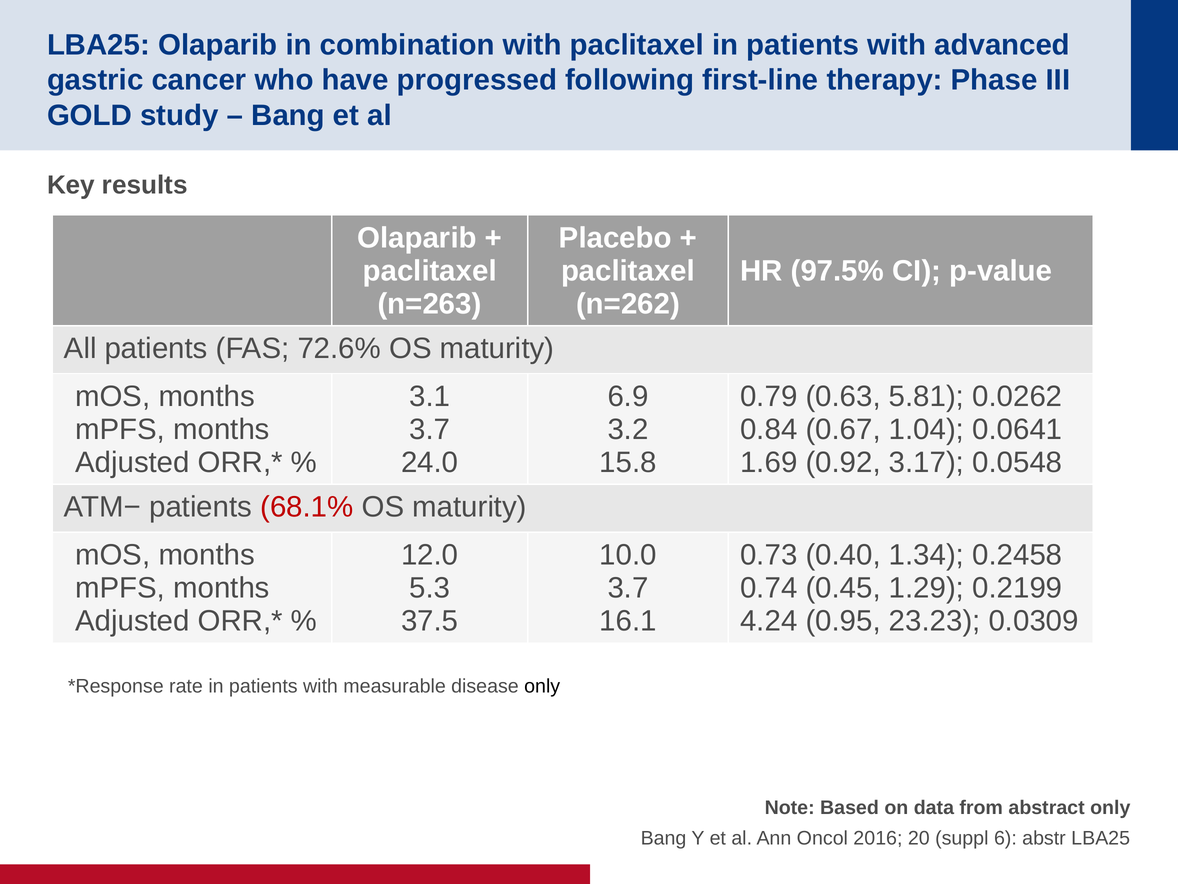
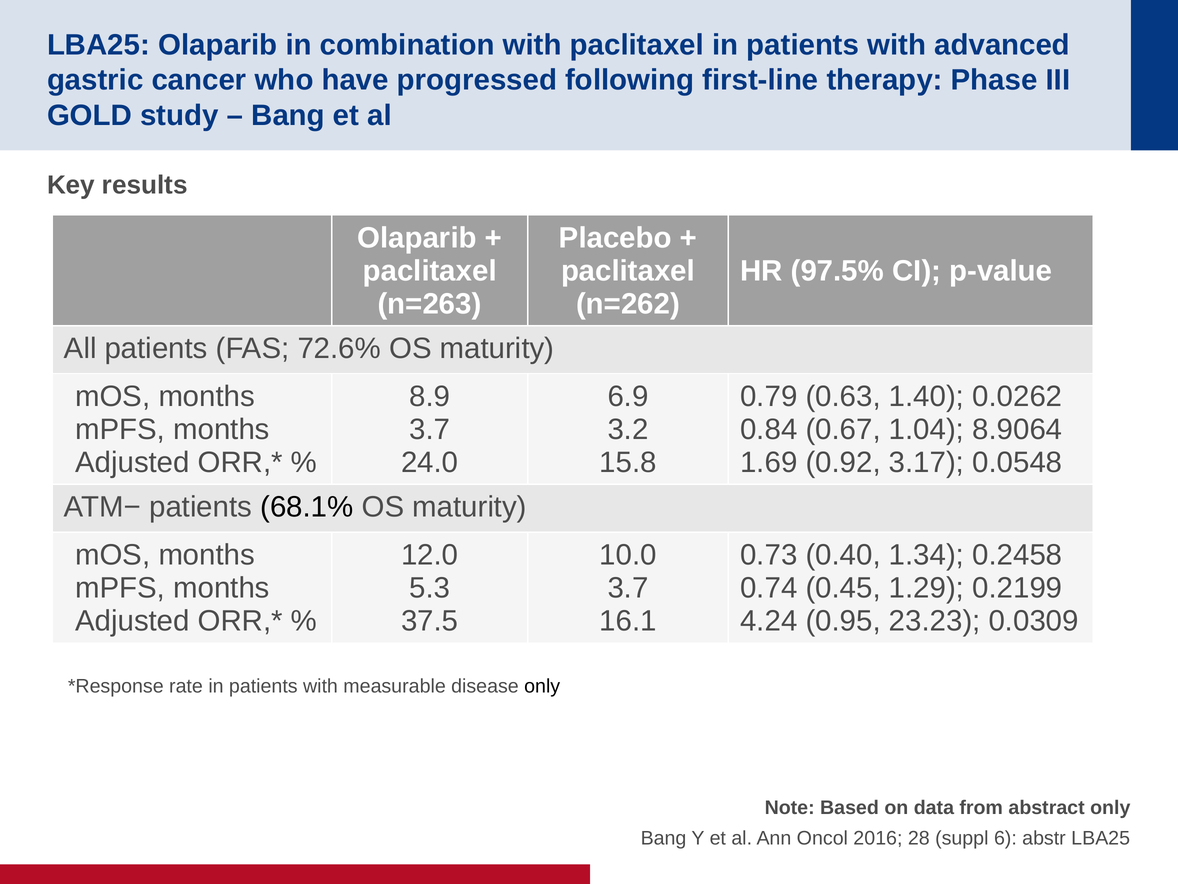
3.1: 3.1 -> 8.9 (430, 396)
5.81: 5.81 -> 1.40 (926, 396)
0.0641: 0.0641 -> 8.9064 (1017, 429)
68.1% colour: red -> black (307, 507)
20: 20 -> 28 (919, 838)
